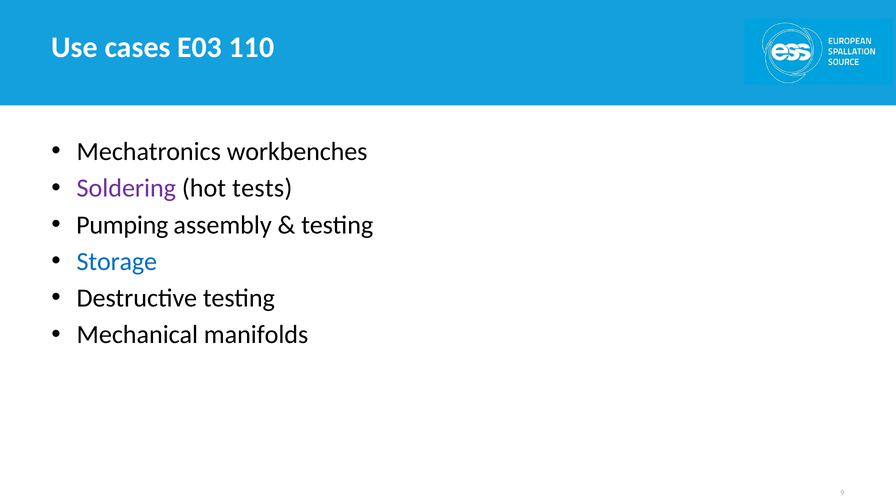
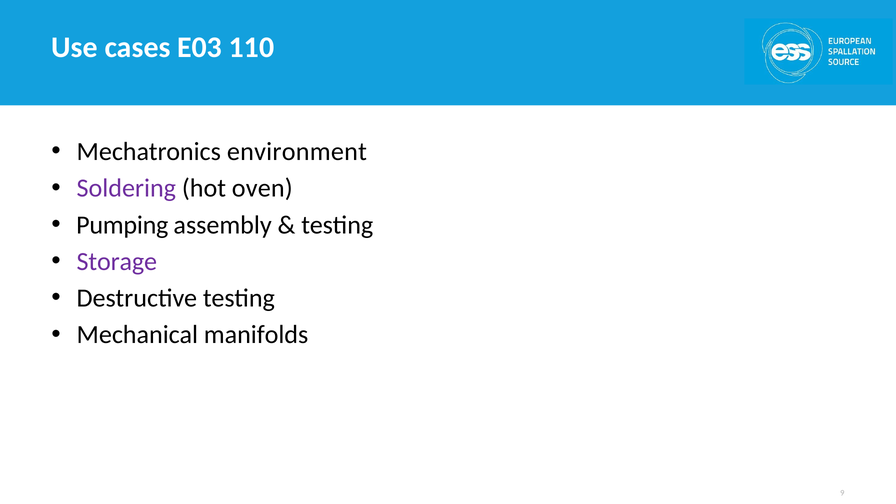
workbenches: workbenches -> environment (297, 152)
tests: tests -> oven (262, 188)
Storage colour: blue -> purple (117, 262)
